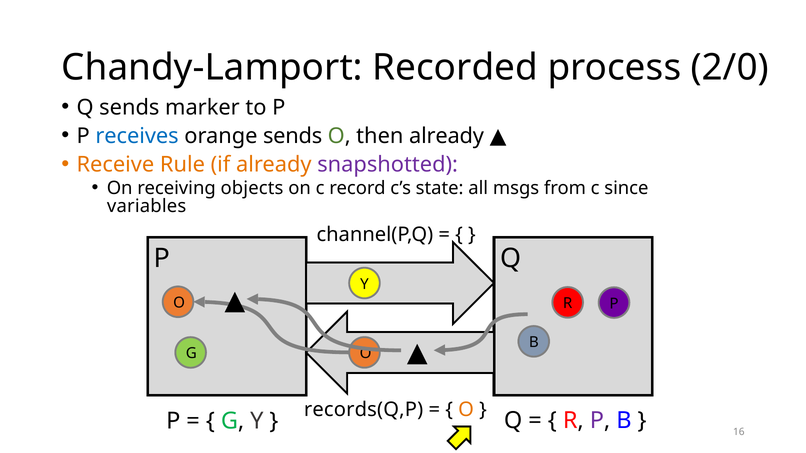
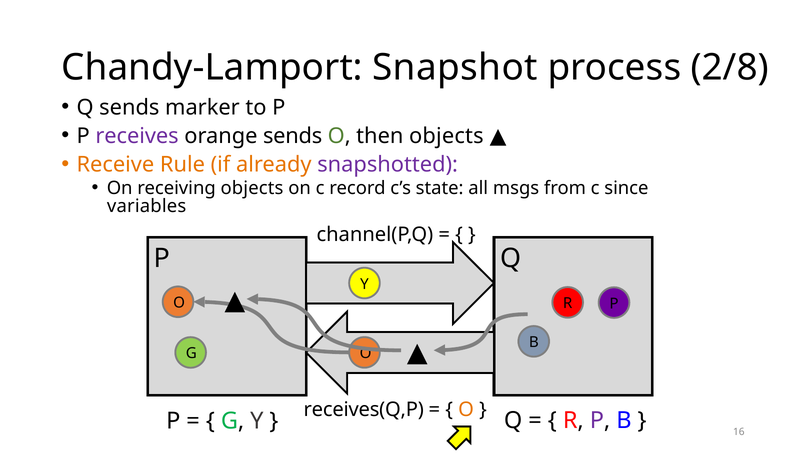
Recorded: Recorded -> Snapshot (455, 68)
2/0: 2/0 -> 2/8 (730, 68)
receives colour: blue -> purple (137, 136)
then already: already -> objects (446, 136)
records(Q,P: records(Q,P -> receives(Q,P (364, 410)
